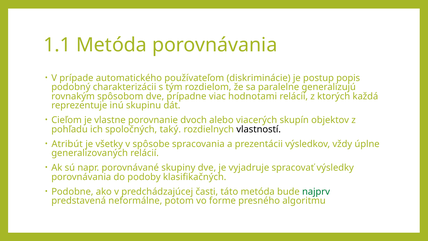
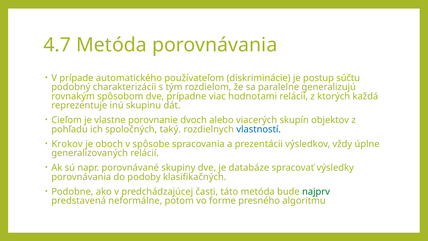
1.1: 1.1 -> 4.7 (57, 45)
popis: popis -> súčtu (348, 78)
vlastností colour: black -> blue (259, 129)
Atribút: Atribút -> Krokov (67, 144)
všetky: všetky -> oboch (109, 144)
vyjadruje: vyjadruje -> databáze (249, 168)
